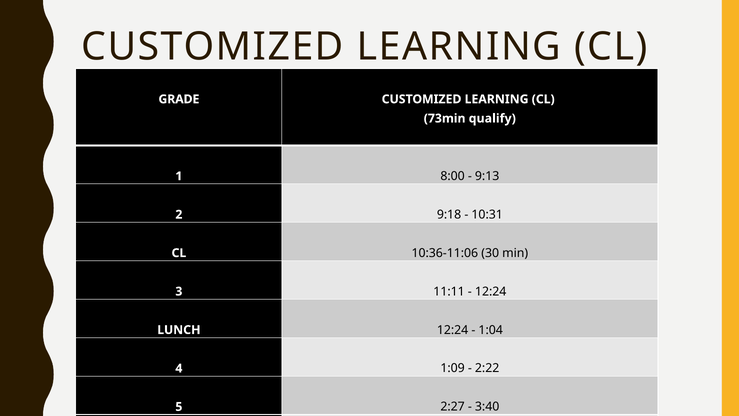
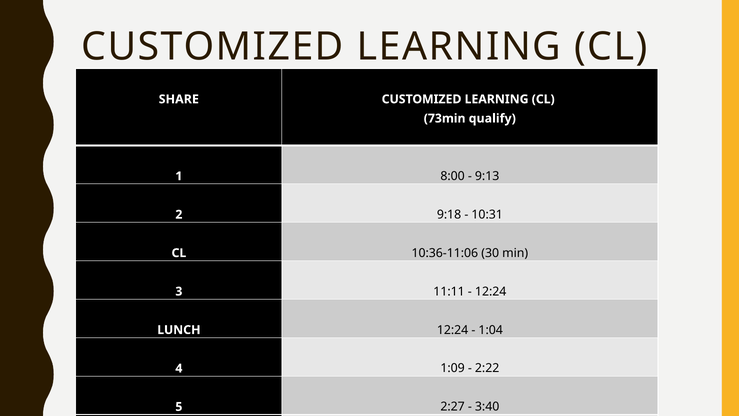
GRADE: GRADE -> SHARE (179, 99)
